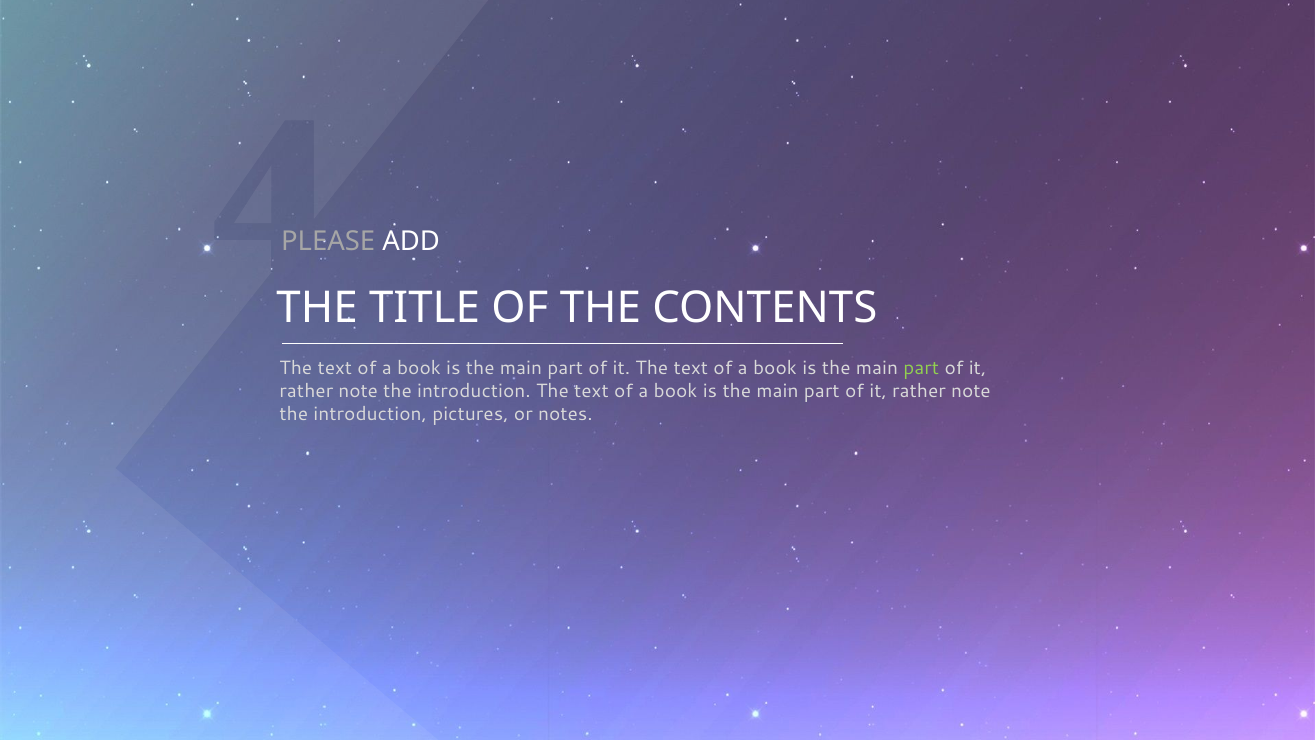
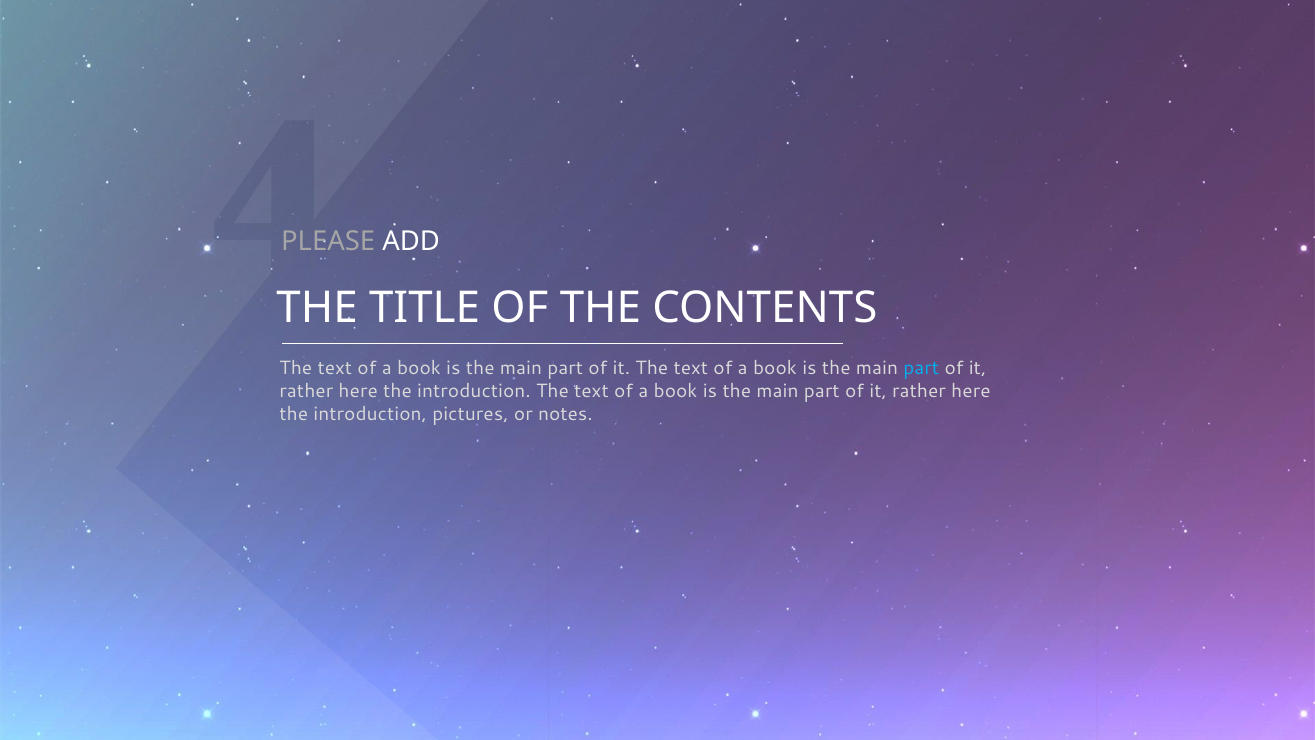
part colour: light green -> light blue (921, 368)
note: note -> here (358, 391)
note: note -> here (971, 391)
